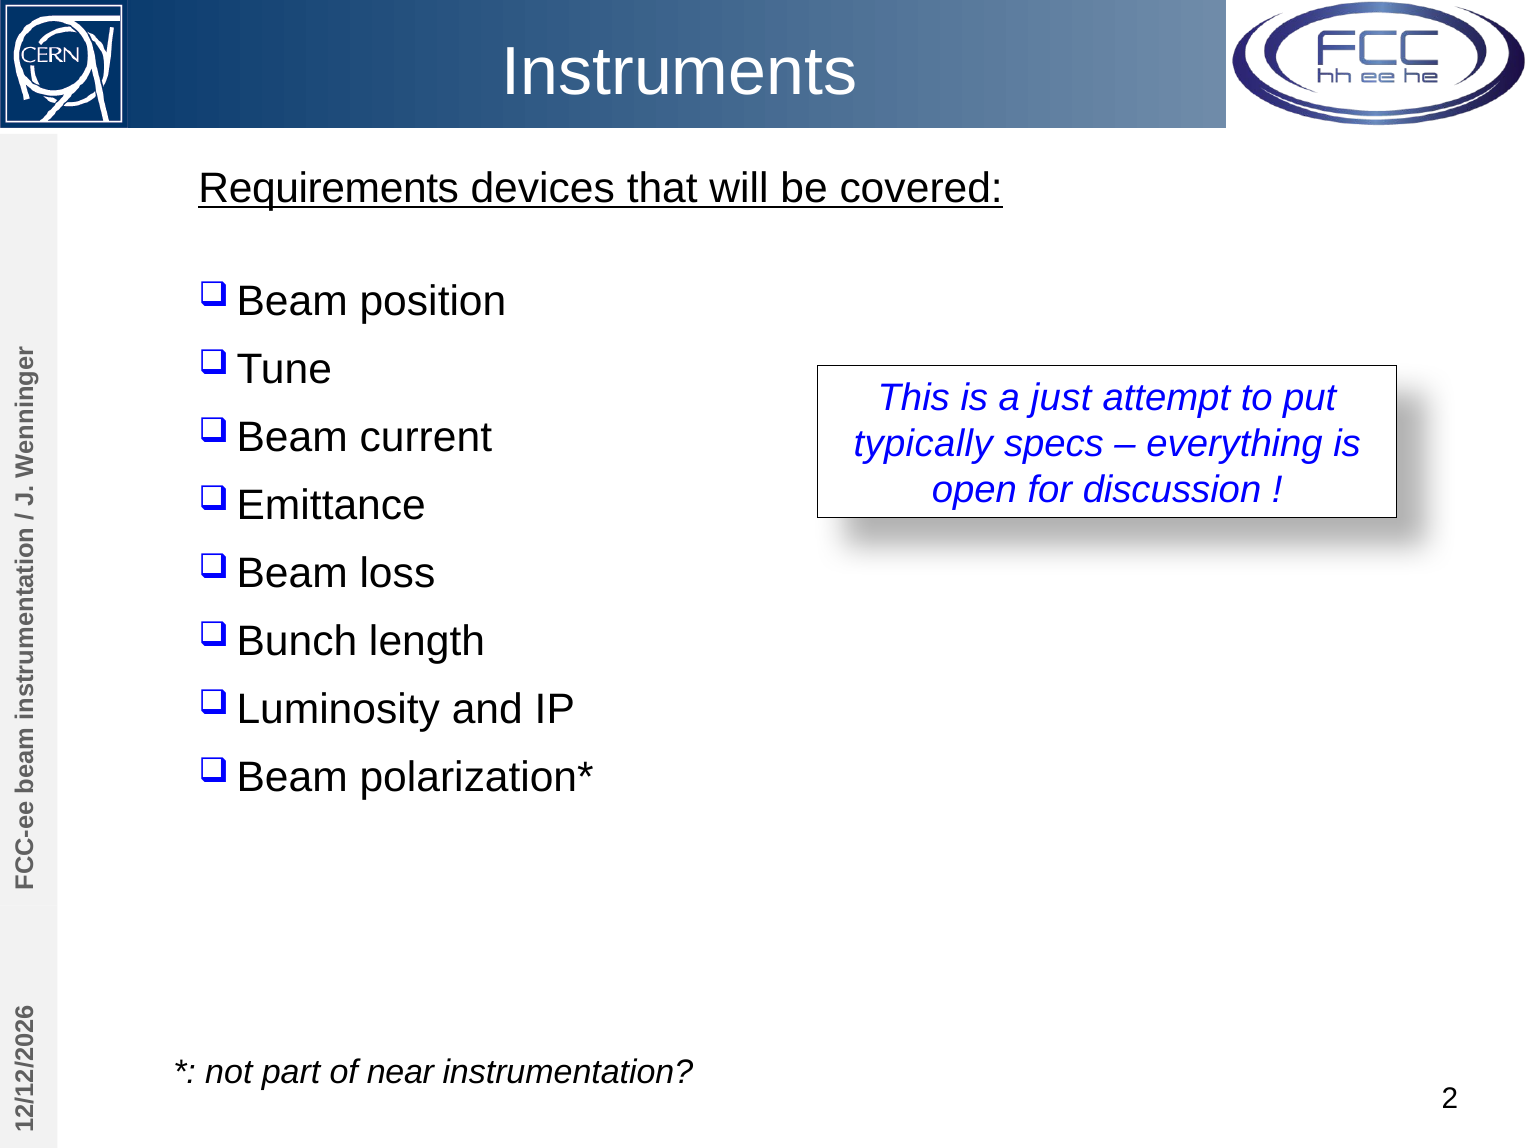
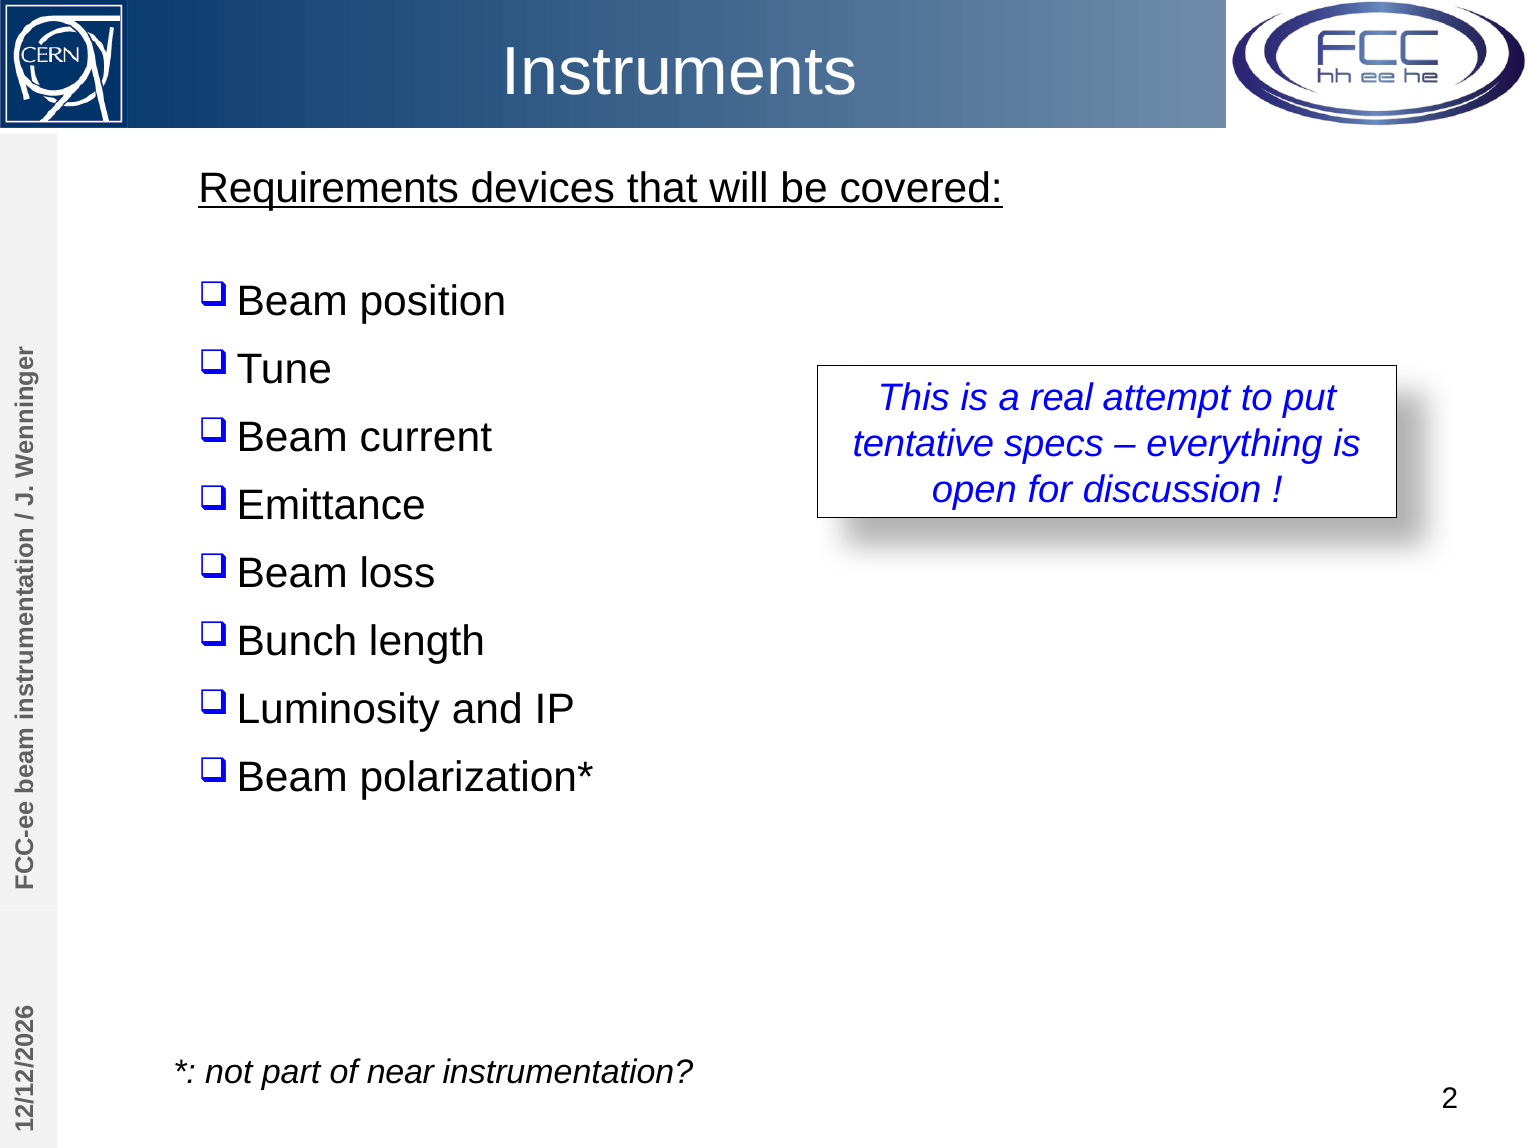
just: just -> real (1062, 398)
typically: typically -> tentative (923, 444)
